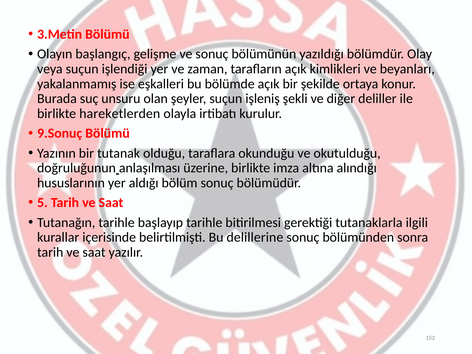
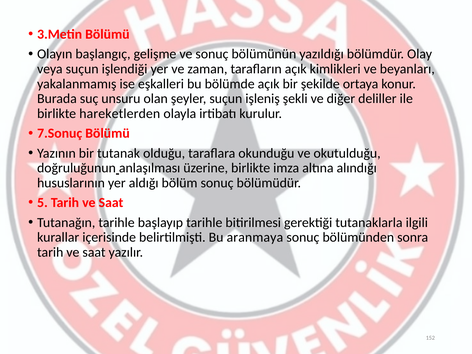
9.Sonuç: 9.Sonuç -> 7.Sonuç (60, 133)
delillerine: delillerine -> aranmaya (255, 237)
